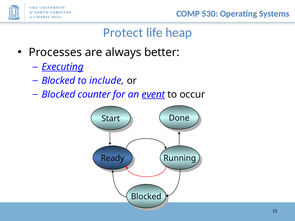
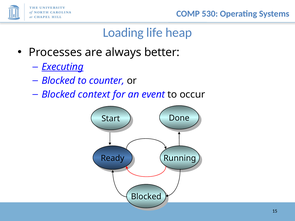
Protect: Protect -> Loading (123, 33)
include: include -> counter (107, 81)
counter: counter -> context (94, 95)
event underline: present -> none (153, 95)
